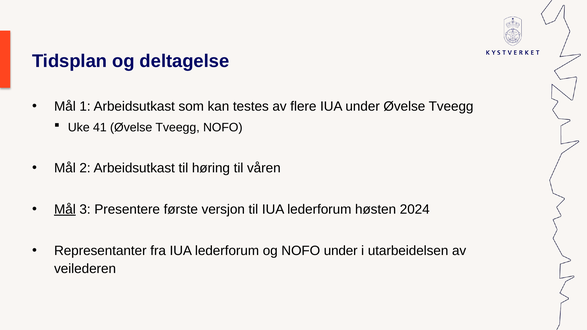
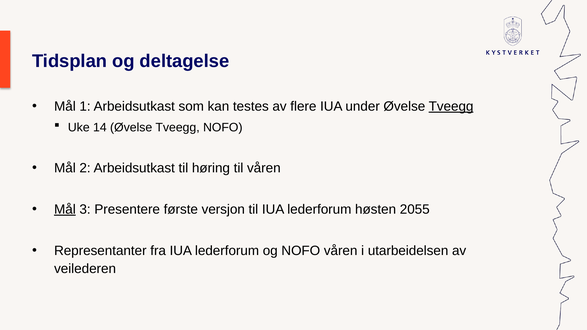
Tveegg underline: none -> present (451, 106)
41: 41 -> 14 (100, 128)
2024: 2024 -> 2055 (415, 210)
NOFO under: under -> våren (341, 251)
